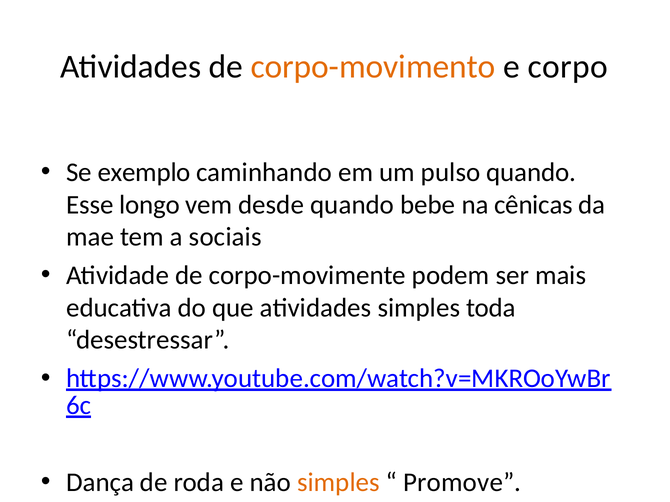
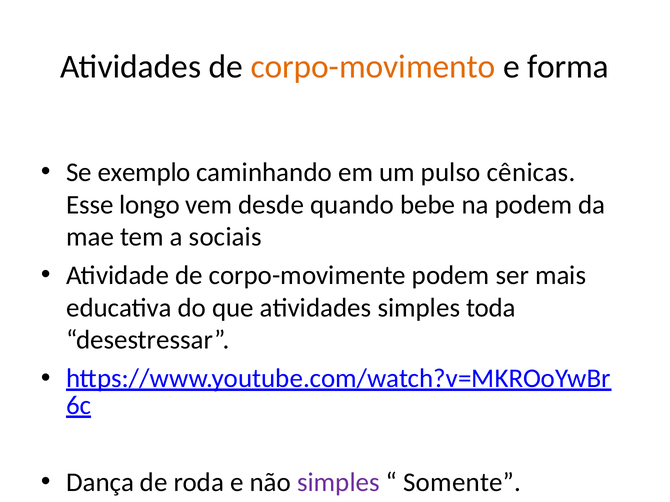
corpo: corpo -> forma (568, 67)
pulso quando: quando -> cênicas (531, 172)
na cênicas: cênicas -> podem (533, 205)
simples colour: orange -> purple (338, 483)
Promove: Promove -> Somente (462, 483)
